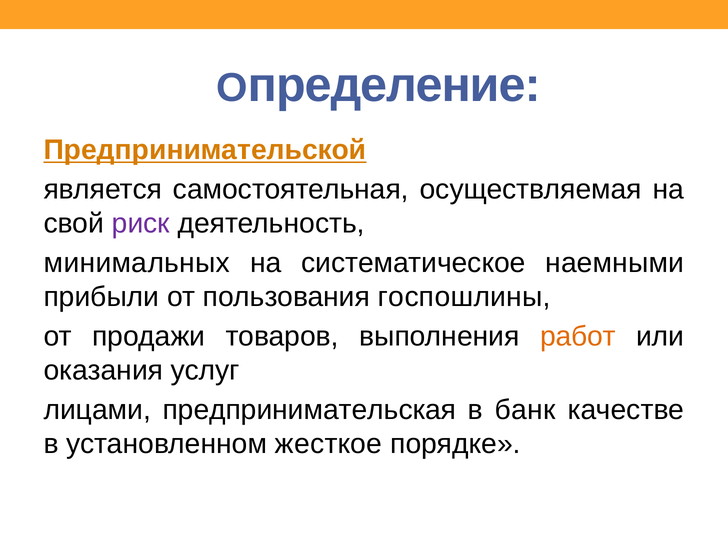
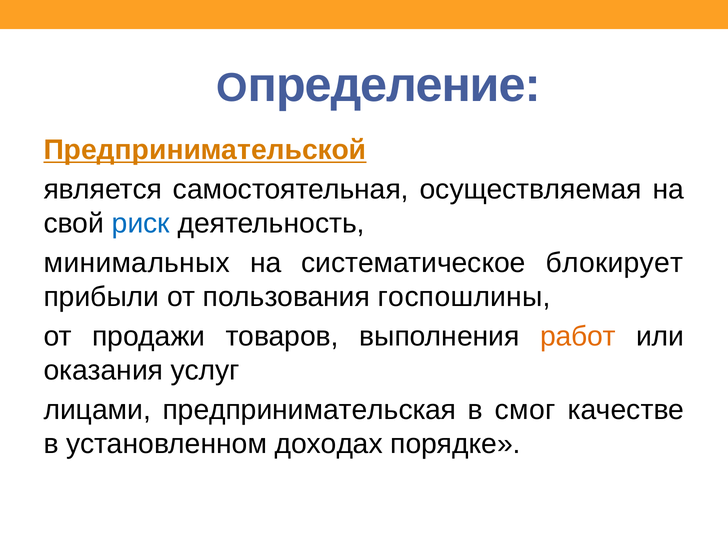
риск colour: purple -> blue (141, 223)
наемными: наемными -> блокирует (615, 263)
банк: банк -> смог (525, 410)
жесткое: жесткое -> доходах (329, 444)
